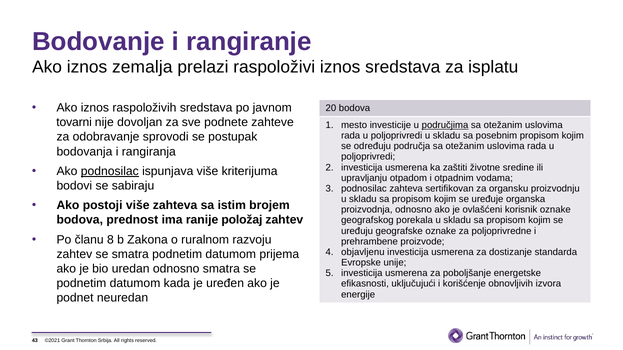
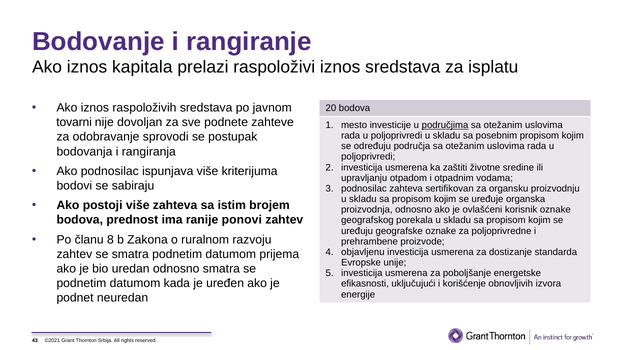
zemalja: zemalja -> kapitala (142, 67)
podnosilac underline: present -> none (110, 171)
položaj: položaj -> ponovi (242, 220)
